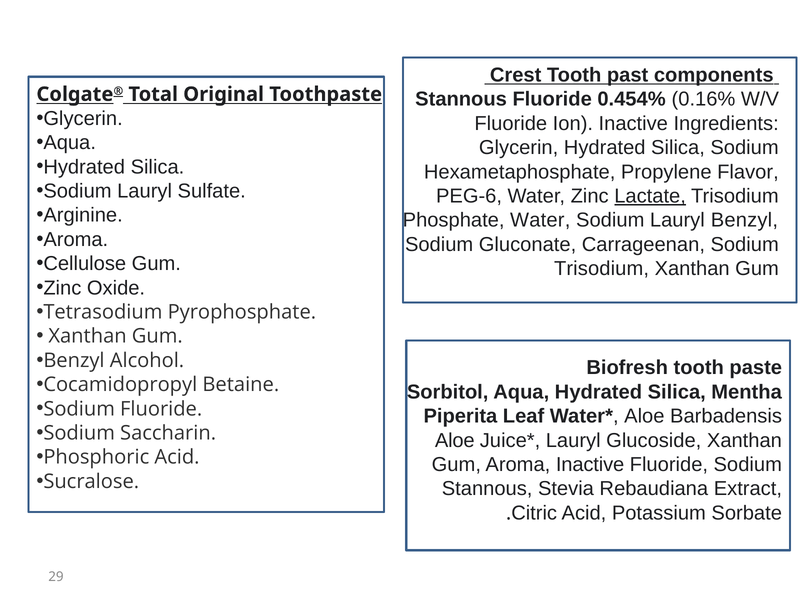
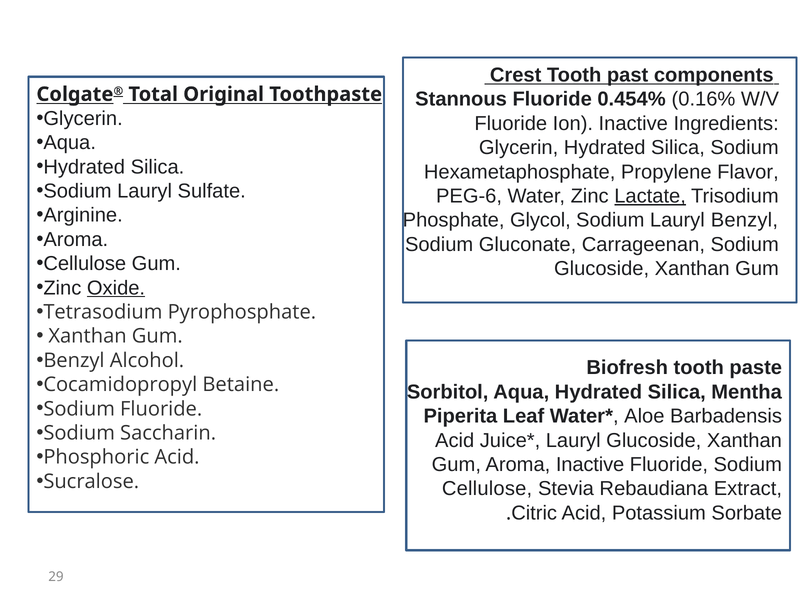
Phosphate Water: Water -> Glycol (540, 220)
Trisodium: Trisodium -> Glucoside (602, 268)
Oxide underline: none -> present (116, 288)
Aloe: Aloe -> Acid (455, 440)
Stannous: Stannous -> Cellulose (487, 488)
